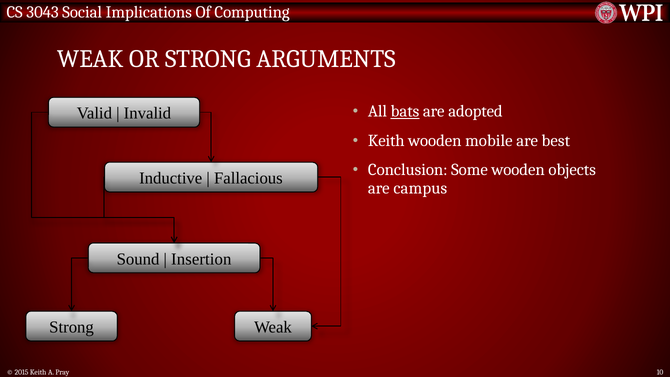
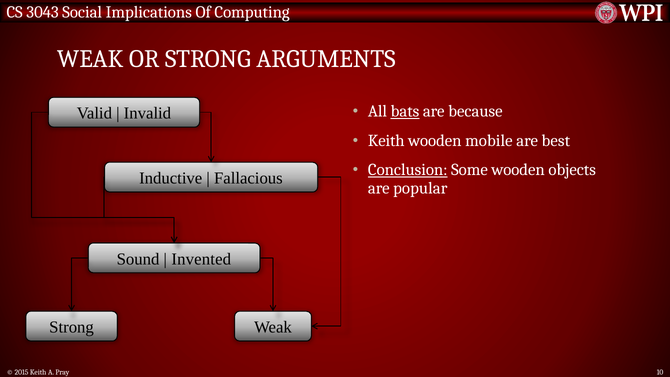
adopted: adopted -> because (475, 111)
Conclusion underline: none -> present (408, 170)
campus: campus -> popular (420, 188)
Insertion: Insertion -> Invented (201, 259)
